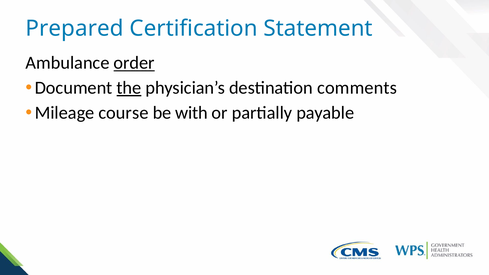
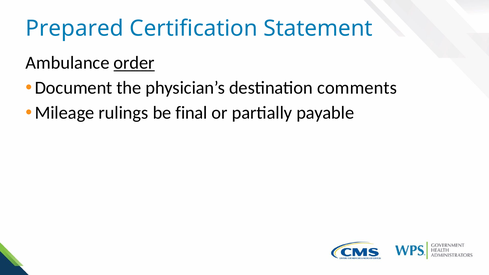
the underline: present -> none (129, 88)
course: course -> rulings (123, 113)
with: with -> final (192, 113)
